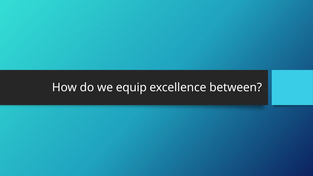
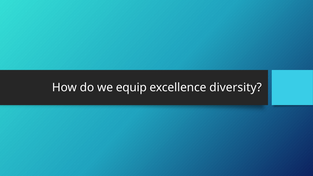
between: between -> diversity (236, 88)
